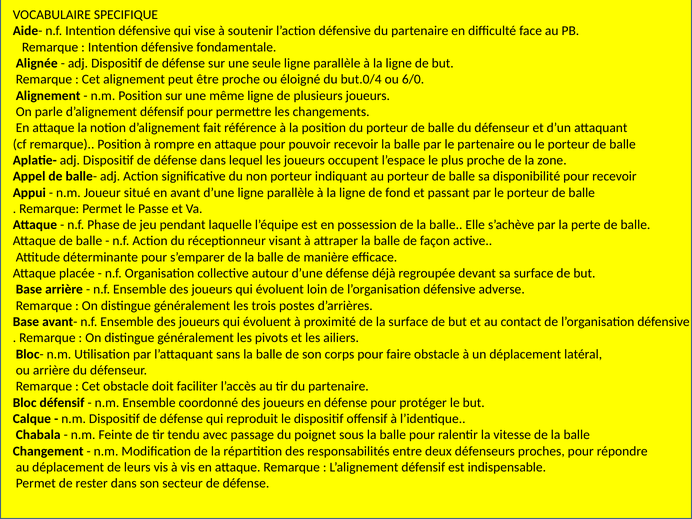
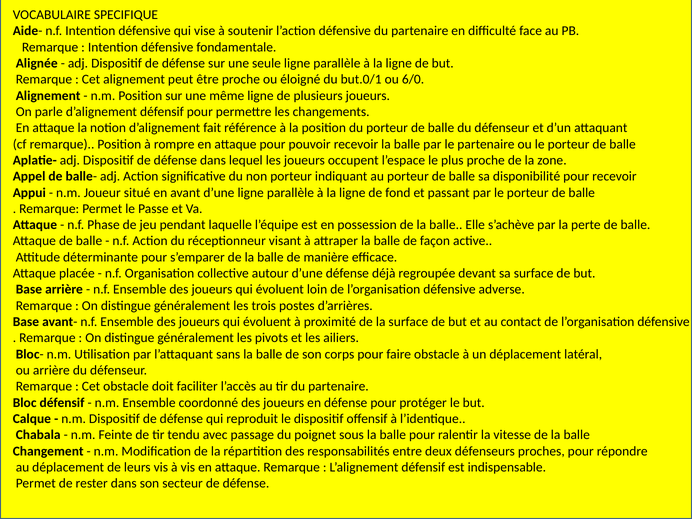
but.0/4: but.0/4 -> but.0/1 (361, 79)
